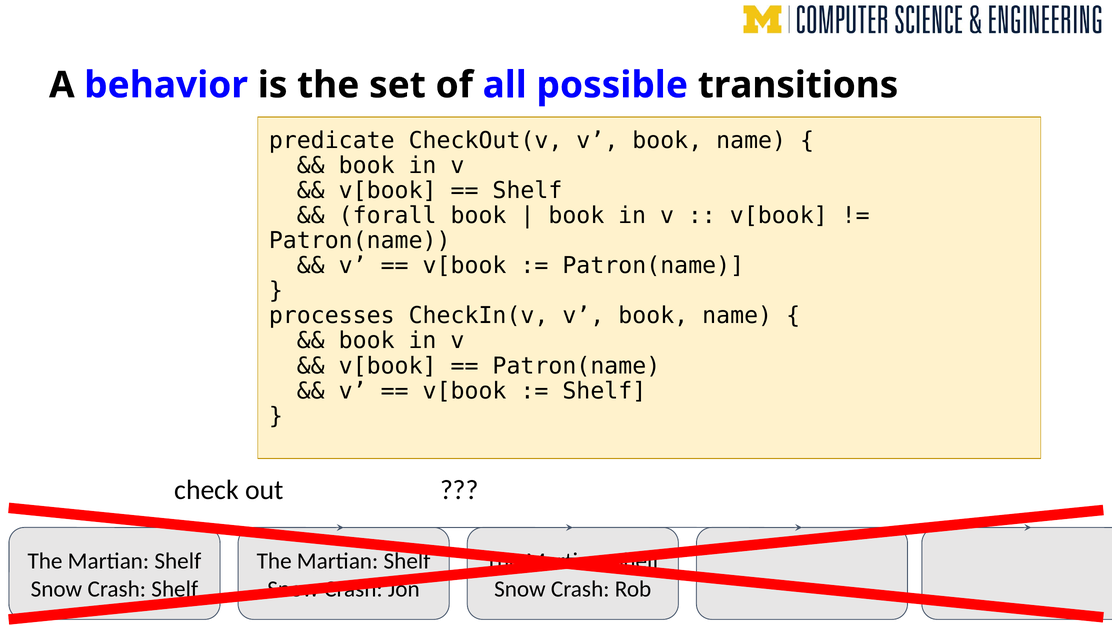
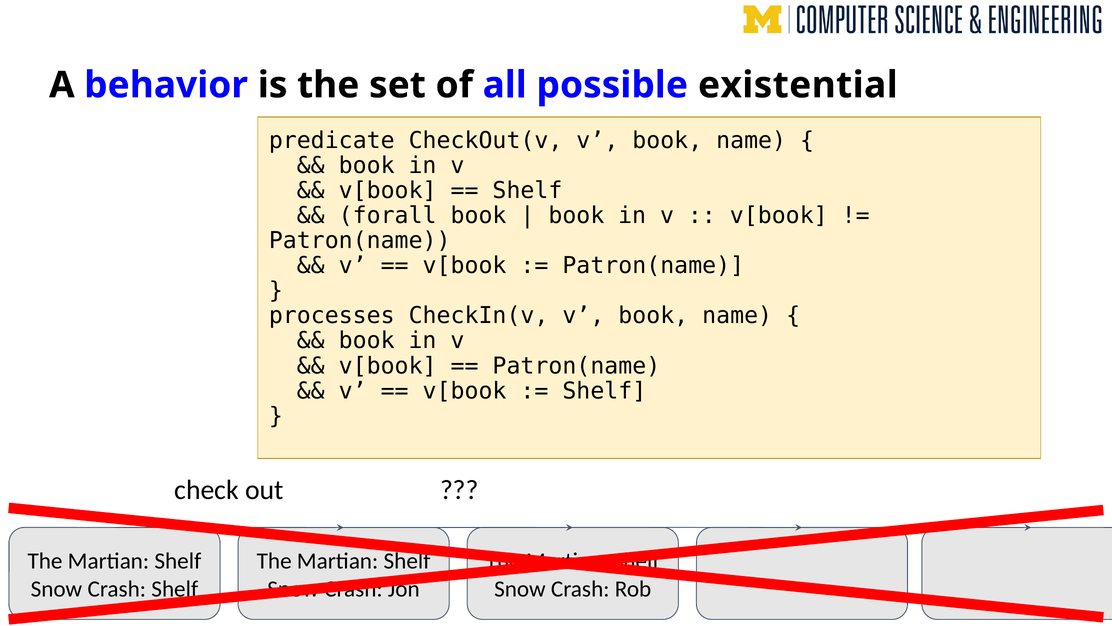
transitions: transitions -> existential (798, 85)
